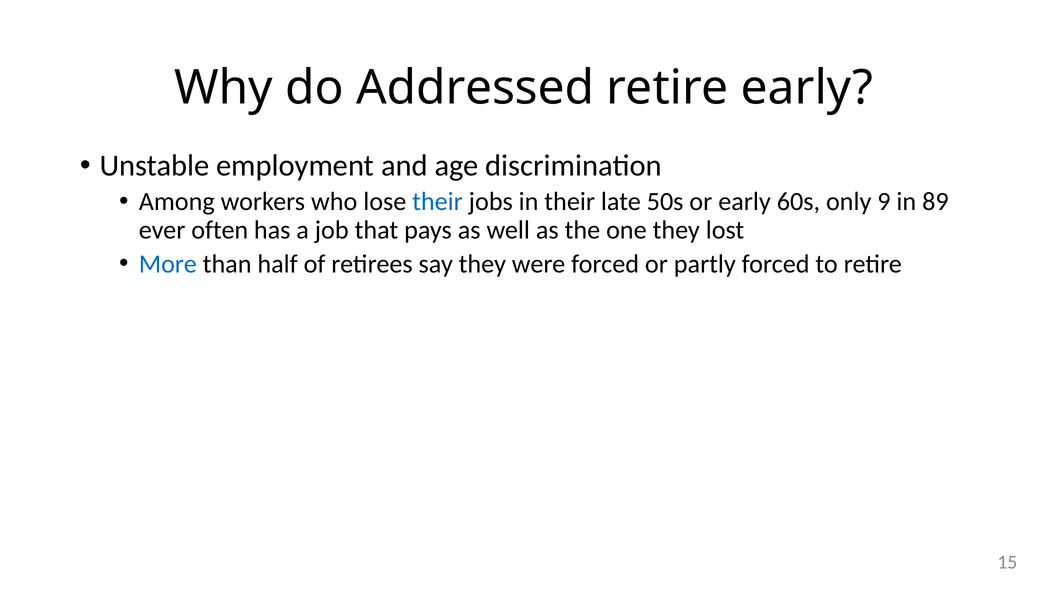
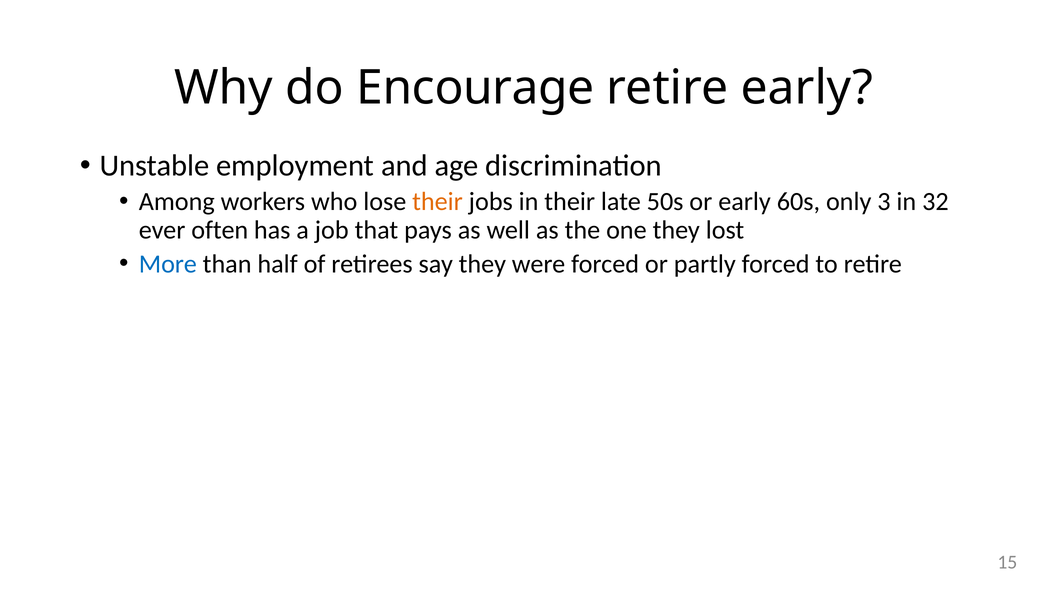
Addressed: Addressed -> Encourage (475, 88)
their colour: blue -> orange (438, 202)
9: 9 -> 3 (884, 202)
89: 89 -> 32 (935, 202)
